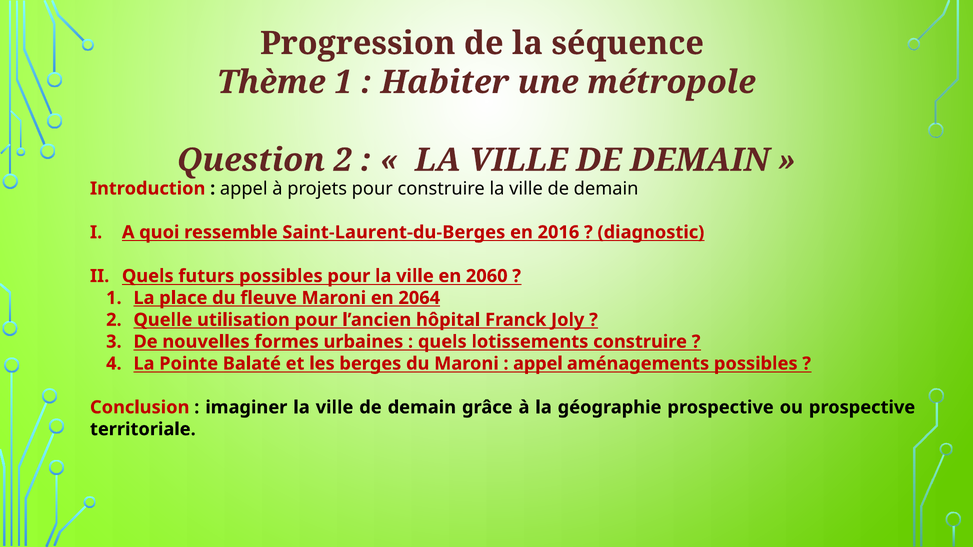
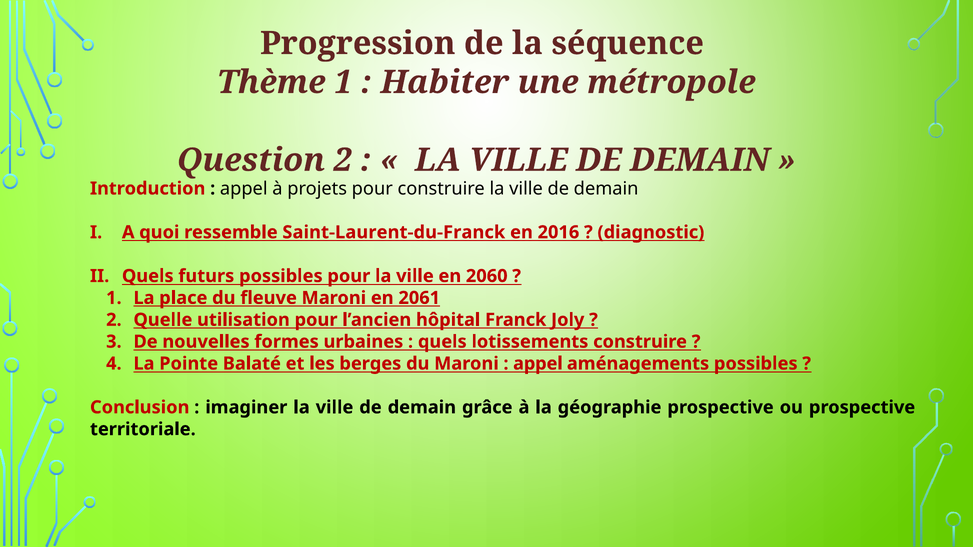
Saint-Laurent-du-Berges: Saint-Laurent-du-Berges -> Saint-Laurent-du-Franck (394, 232)
2064: 2064 -> 2061 (419, 298)
